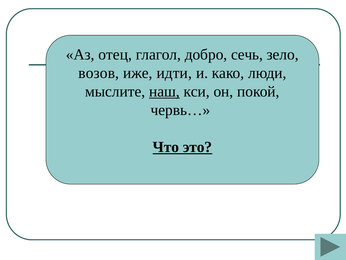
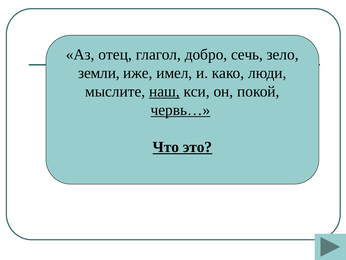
возов: возов -> земли (99, 73)
идти: идти -> имел (174, 73)
червь… underline: none -> present (180, 110)
